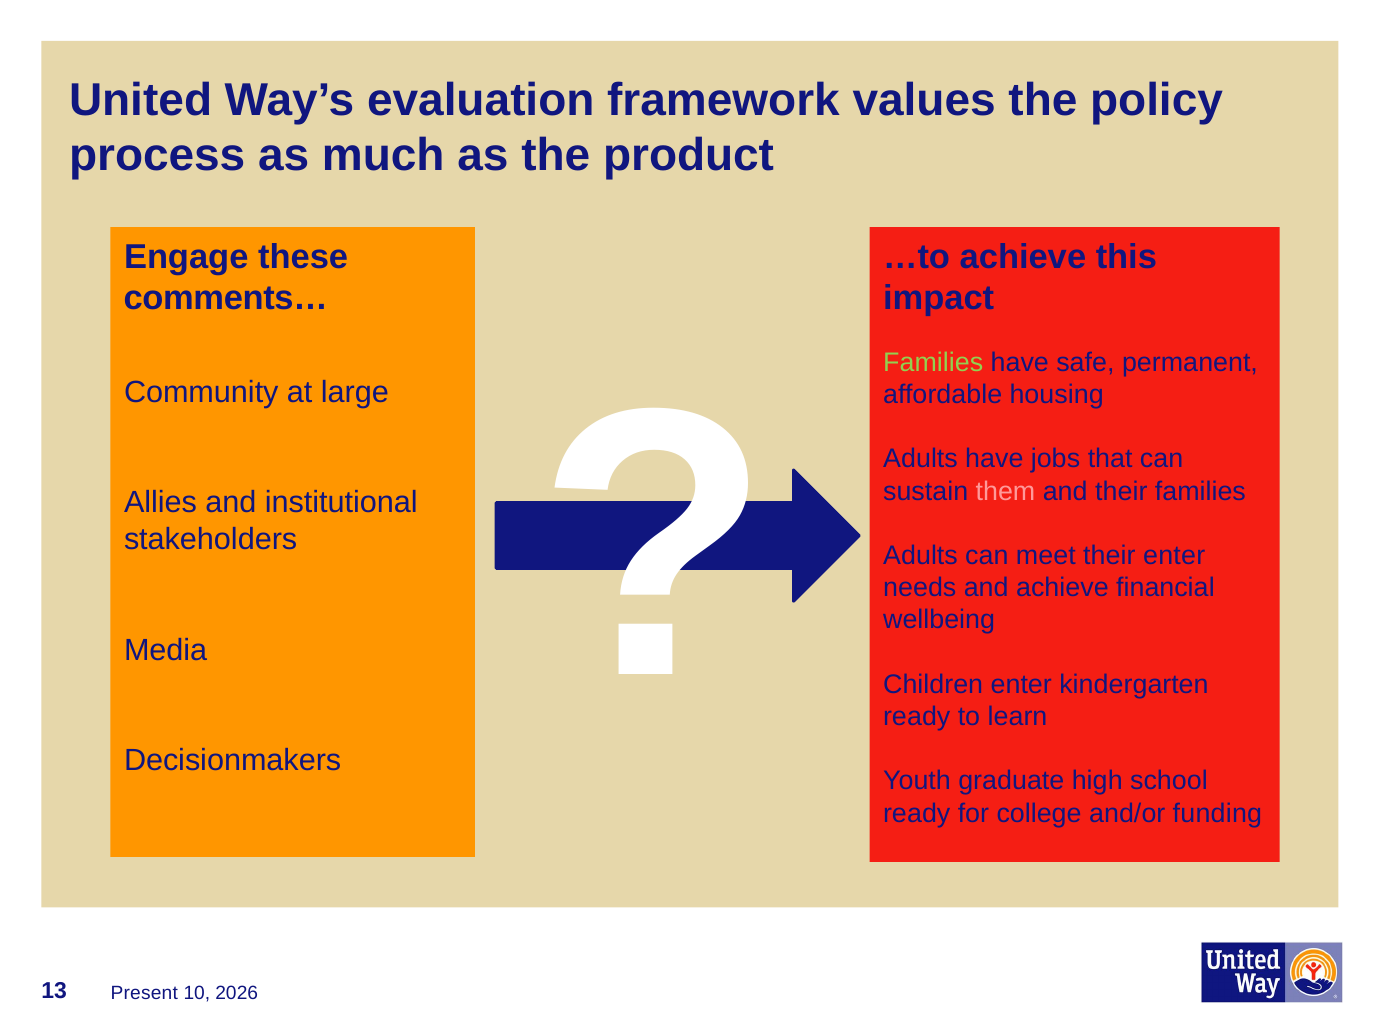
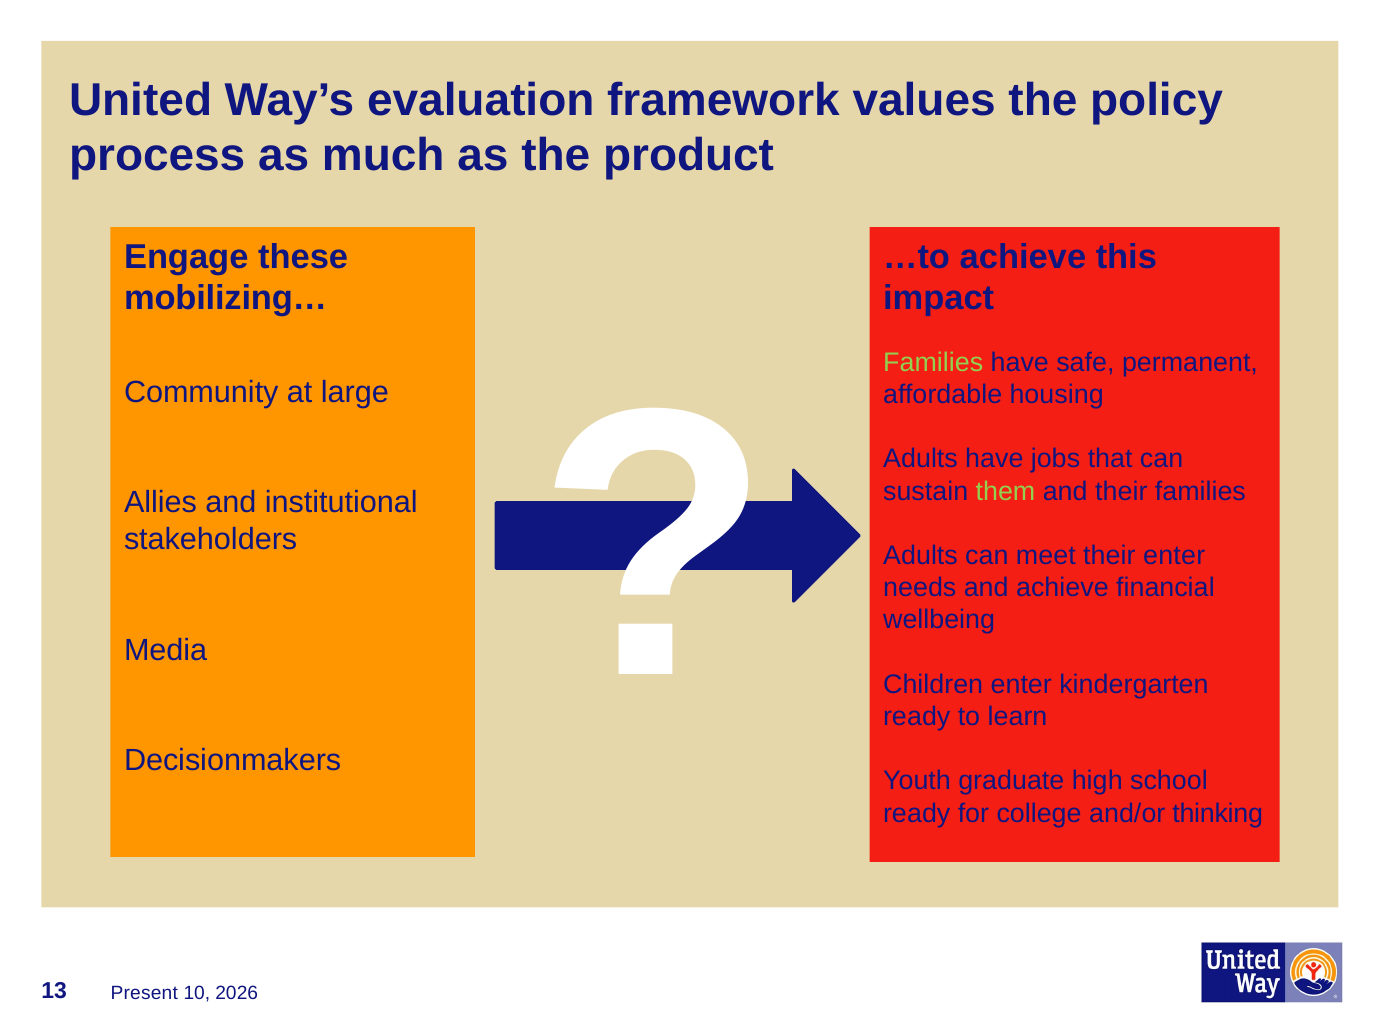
comments…: comments… -> mobilizing… (226, 298)
them colour: pink -> light green (1006, 491)
funding: funding -> thinking (1218, 813)
